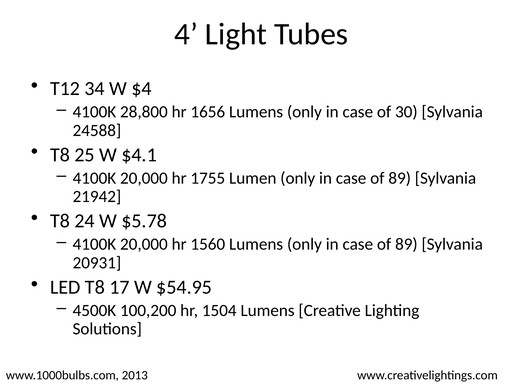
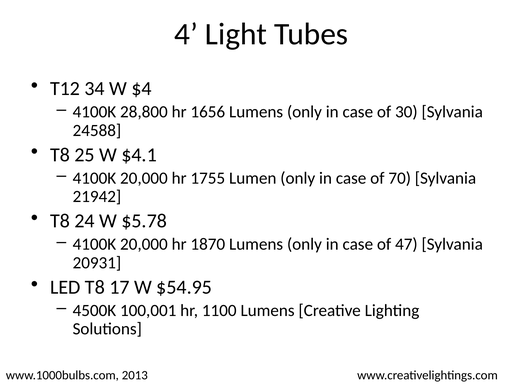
89: 89 -> 70 (400, 178)
1560: 1560 -> 1870 (208, 245)
89: 89 -> 47 (406, 245)
100,200: 100,200 -> 100,001 (148, 311)
1504: 1504 -> 1100 (219, 311)
